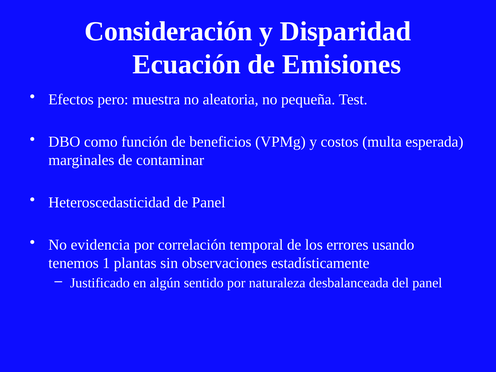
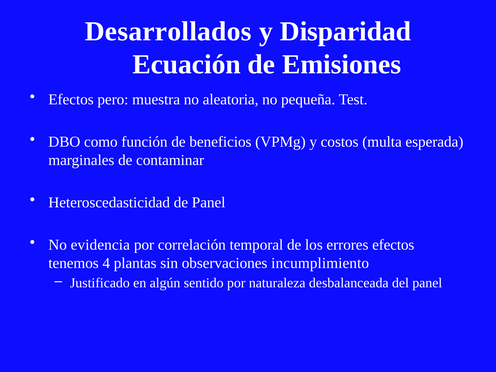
Consideración: Consideración -> Desarrollados (168, 31)
errores usando: usando -> efectos (393, 245)
1: 1 -> 4 (106, 263)
estadísticamente: estadísticamente -> incumplimiento (320, 263)
